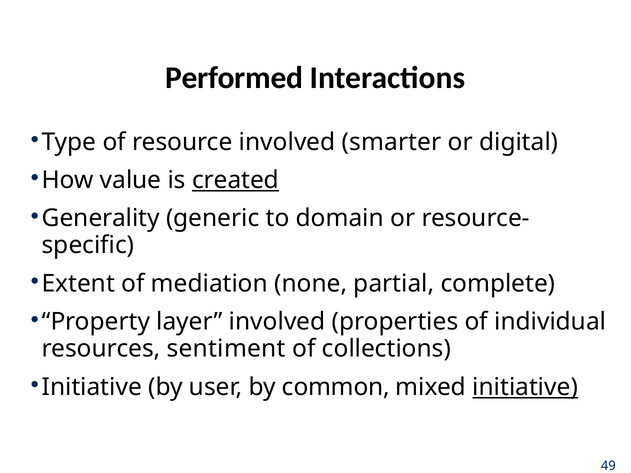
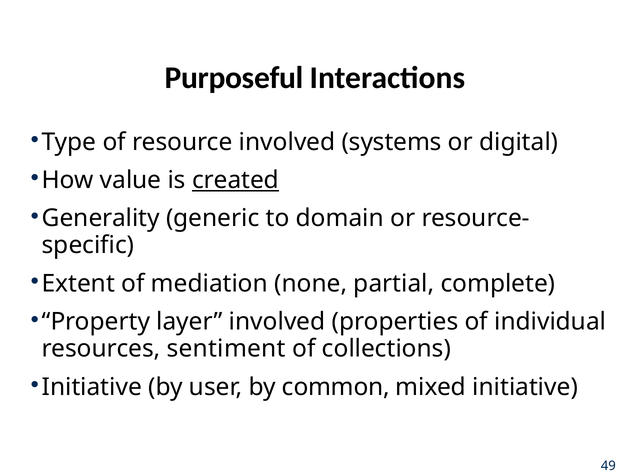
Performed: Performed -> Purposeful (234, 78)
smarter: smarter -> systems (392, 142)
initiative underline: present -> none (525, 387)
